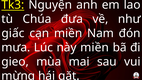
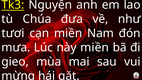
giấc: giấc -> tươi (13, 33)
